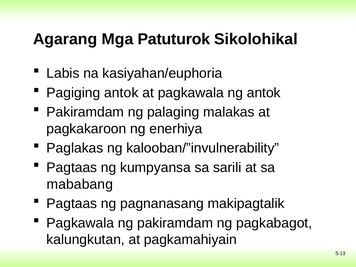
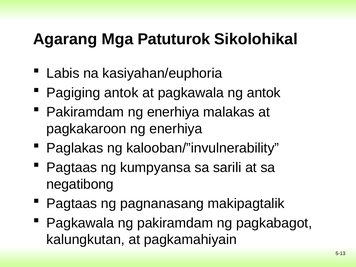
Pakiramdam ng palaging: palaging -> enerhiya (173, 112)
mababang: mababang -> negatibong (80, 184)
